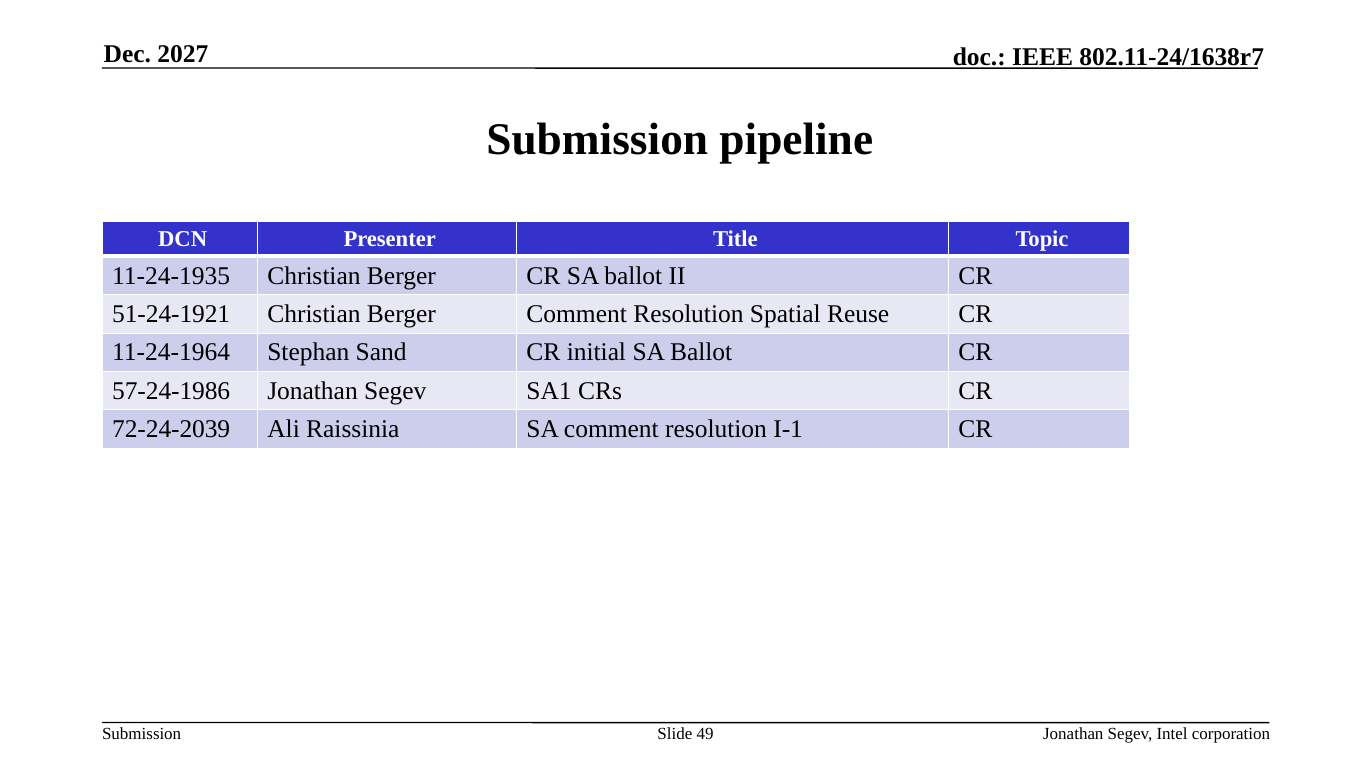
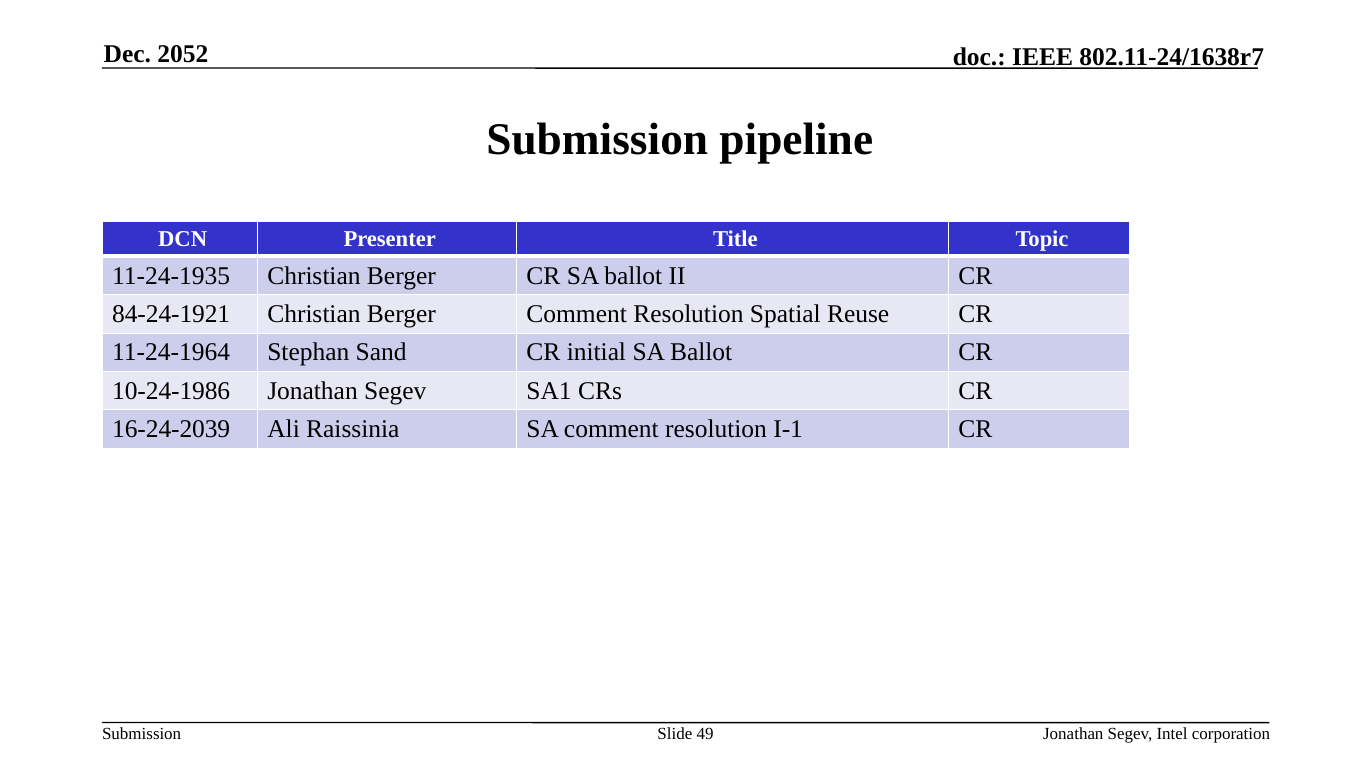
2027: 2027 -> 2052 (183, 54)
51-24-1921: 51-24-1921 -> 84-24-1921 (171, 314)
57-24-1986: 57-24-1986 -> 10-24-1986 (171, 391)
72-24-2039: 72-24-2039 -> 16-24-2039 (171, 429)
